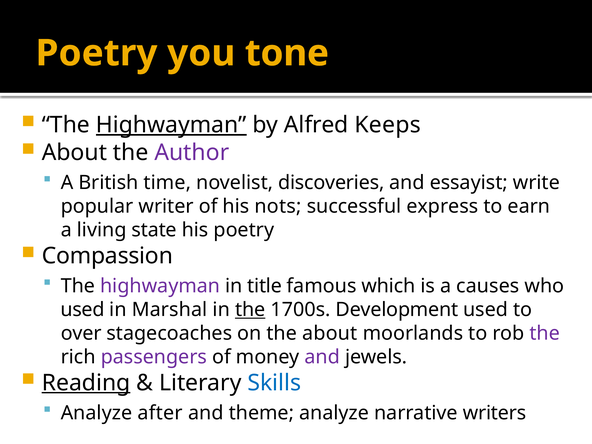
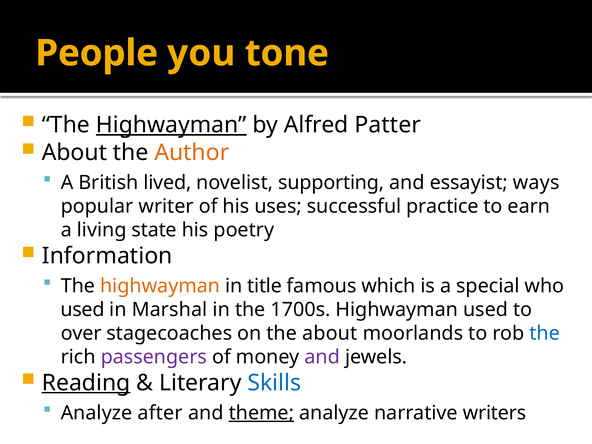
Poetry: Poetry -> People (97, 53)
Keeps: Keeps -> Patter (388, 125)
Author colour: purple -> orange (192, 153)
time: time -> lived (167, 183)
discoveries: discoveries -> supporting (331, 183)
write: write -> ways (536, 183)
nots: nots -> uses (278, 206)
express: express -> practice (442, 206)
Compassion: Compassion -> Information (107, 256)
highwayman colour: purple -> orange (160, 286)
causes: causes -> special (488, 286)
the underline: present -> none (250, 310)
1700s Development: Development -> Highwayman (397, 310)
the colour: purple -> blue (545, 333)
theme underline: none -> present (261, 413)
